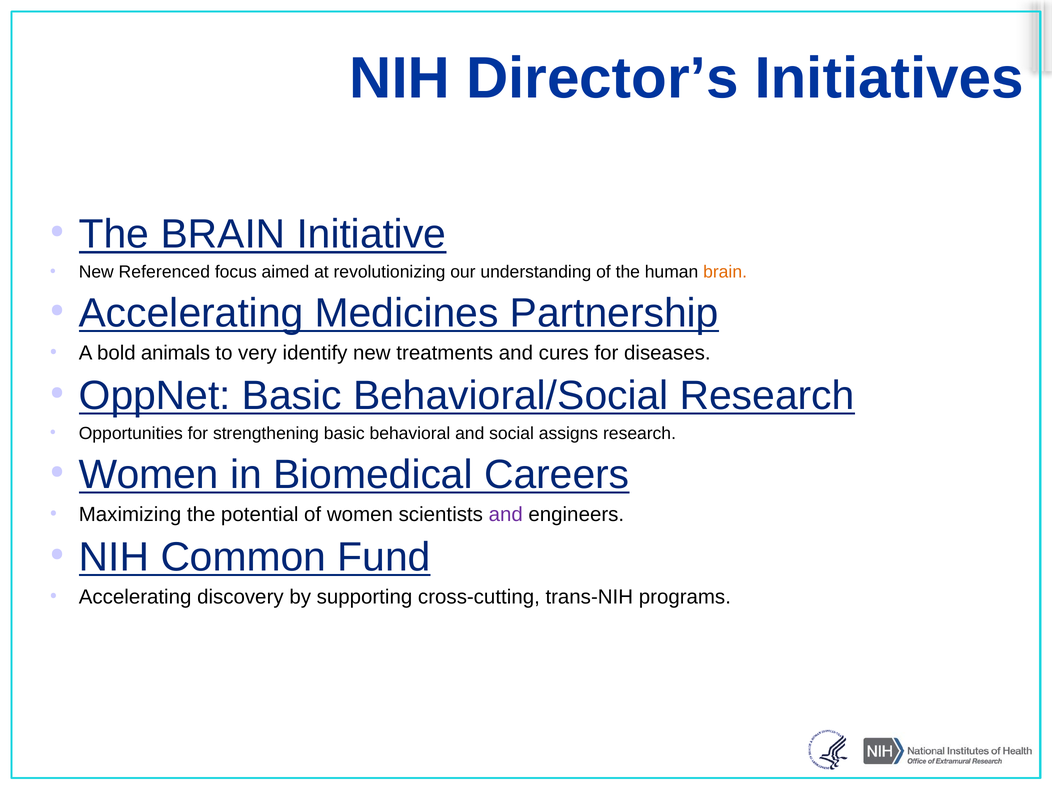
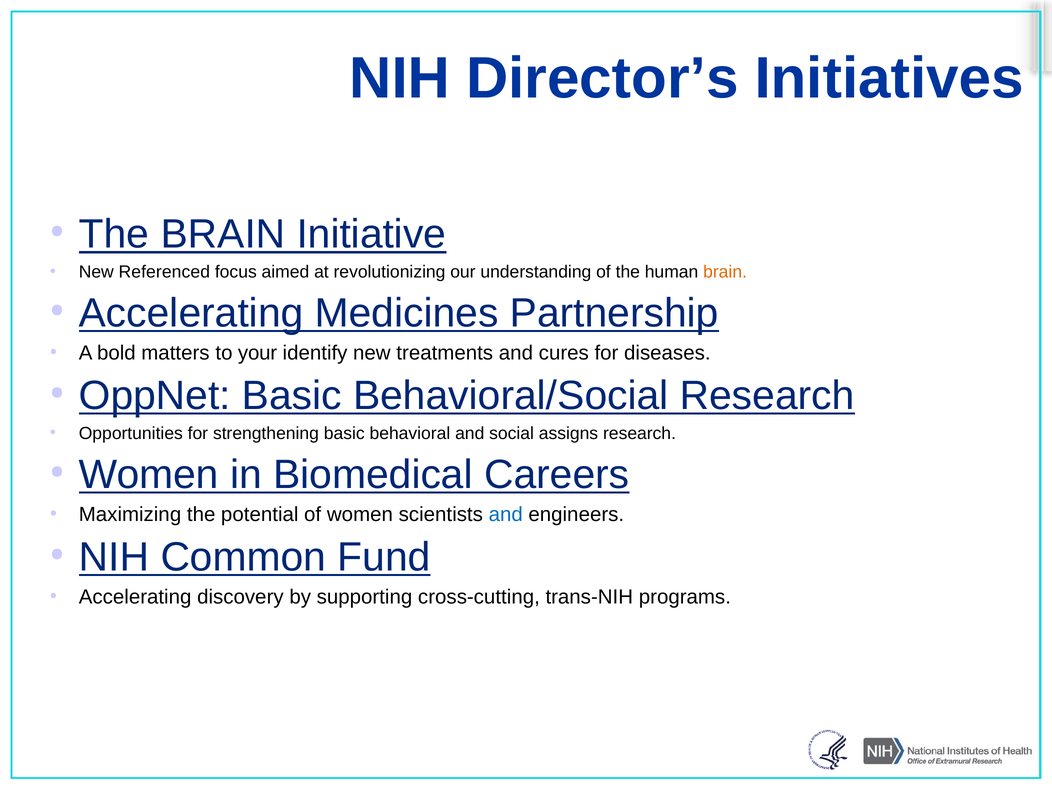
animals: animals -> matters (175, 353)
very: very -> your (258, 353)
and colour: purple -> blue (506, 514)
